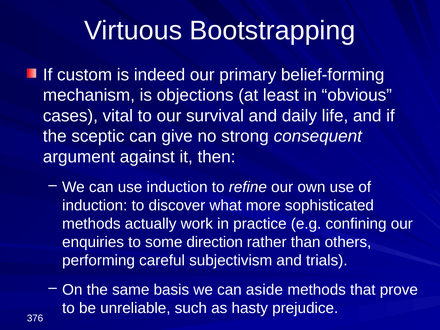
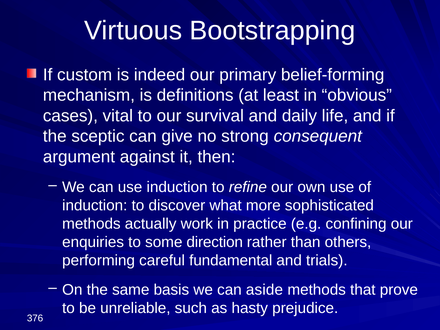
objections: objections -> definitions (195, 95)
subjectivism: subjectivism -> fundamental (231, 261)
